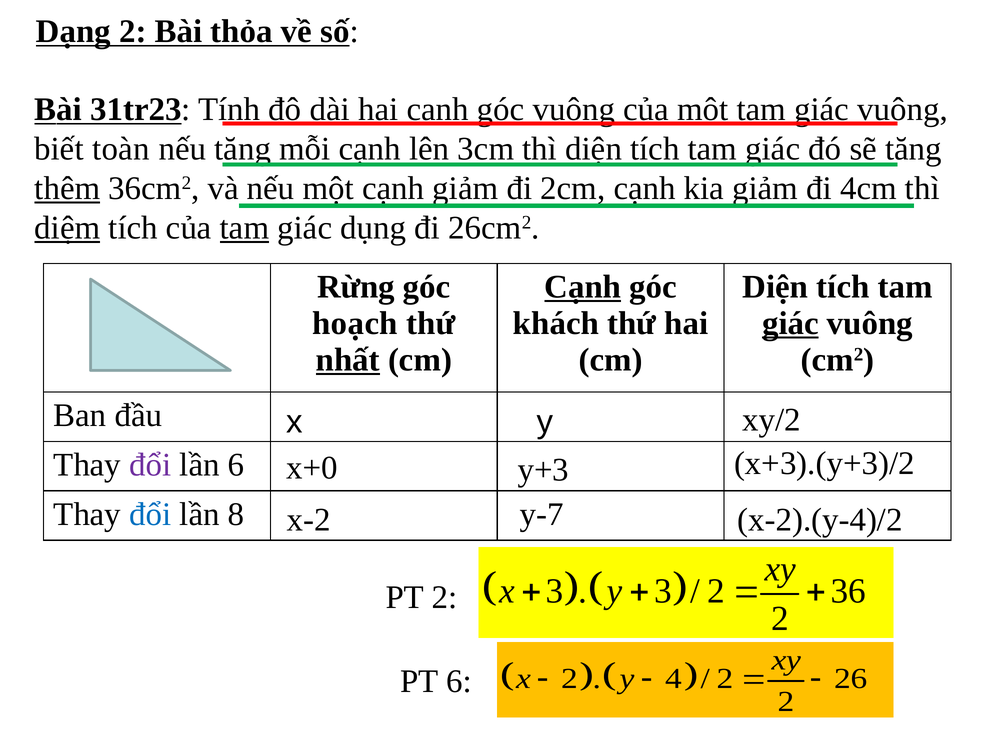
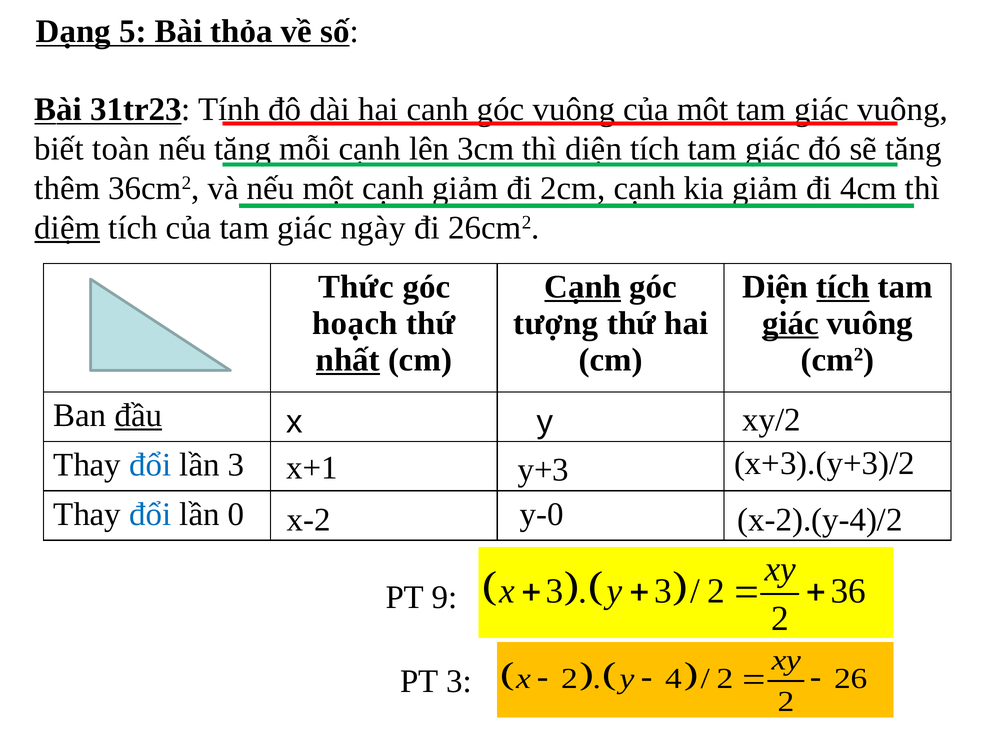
Dạng 2: 2 -> 5 (133, 31)
thêm underline: present -> none (67, 188)
tam underline: present -> none (244, 228)
dụng: dụng -> ngày (373, 228)
Rừng: Rừng -> Thức (356, 287)
tích underline: none -> present (843, 287)
khách: khách -> tượng (556, 323)
đầu underline: none -> present (138, 415)
đổi colour: purple -> blue (150, 465)
lần 6: 6 -> 3 (236, 465)
x+0: x+0 -> x+1 (312, 468)
8: 8 -> 0 (236, 514)
y-7: y-7 -> y-0 (542, 514)
PT 2: 2 -> 9 (444, 597)
PT 6: 6 -> 3 (459, 682)
